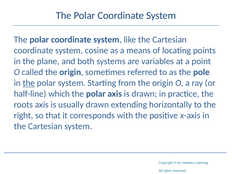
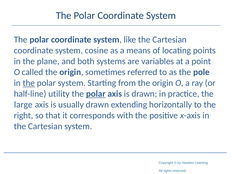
which: which -> utility (59, 94)
polar underline: none -> present (96, 94)
roots: roots -> large (23, 105)
